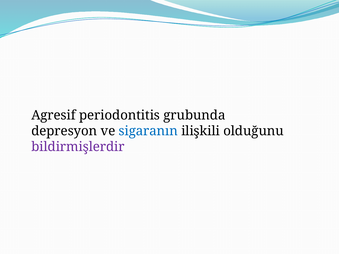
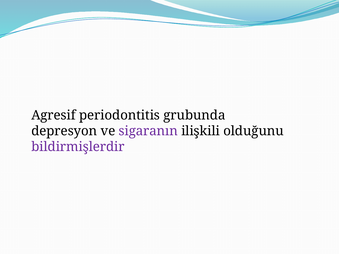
sigaranın colour: blue -> purple (148, 131)
